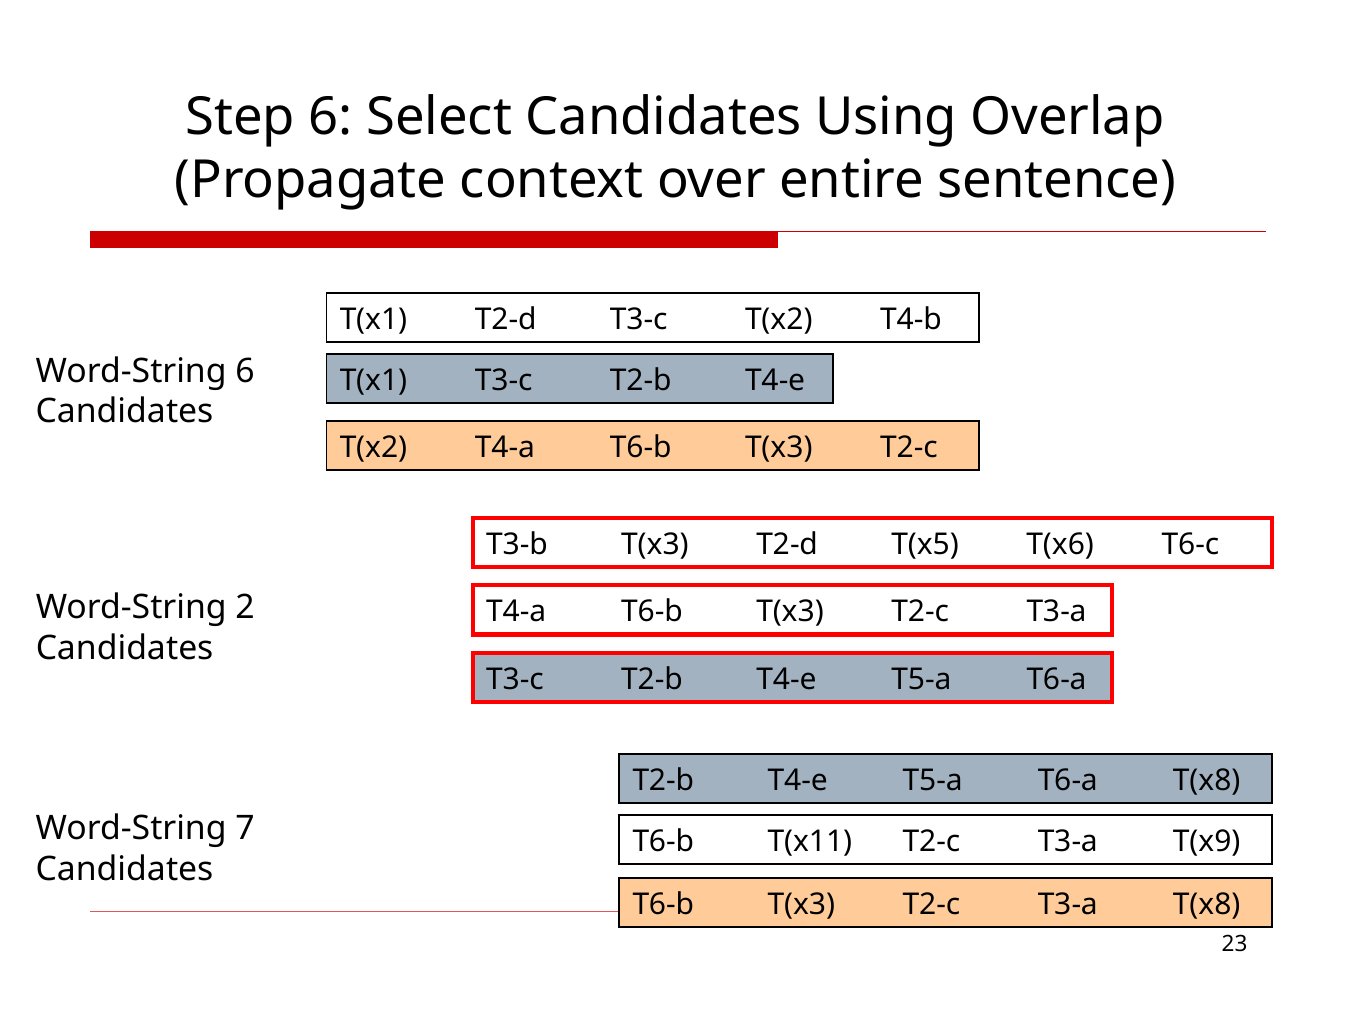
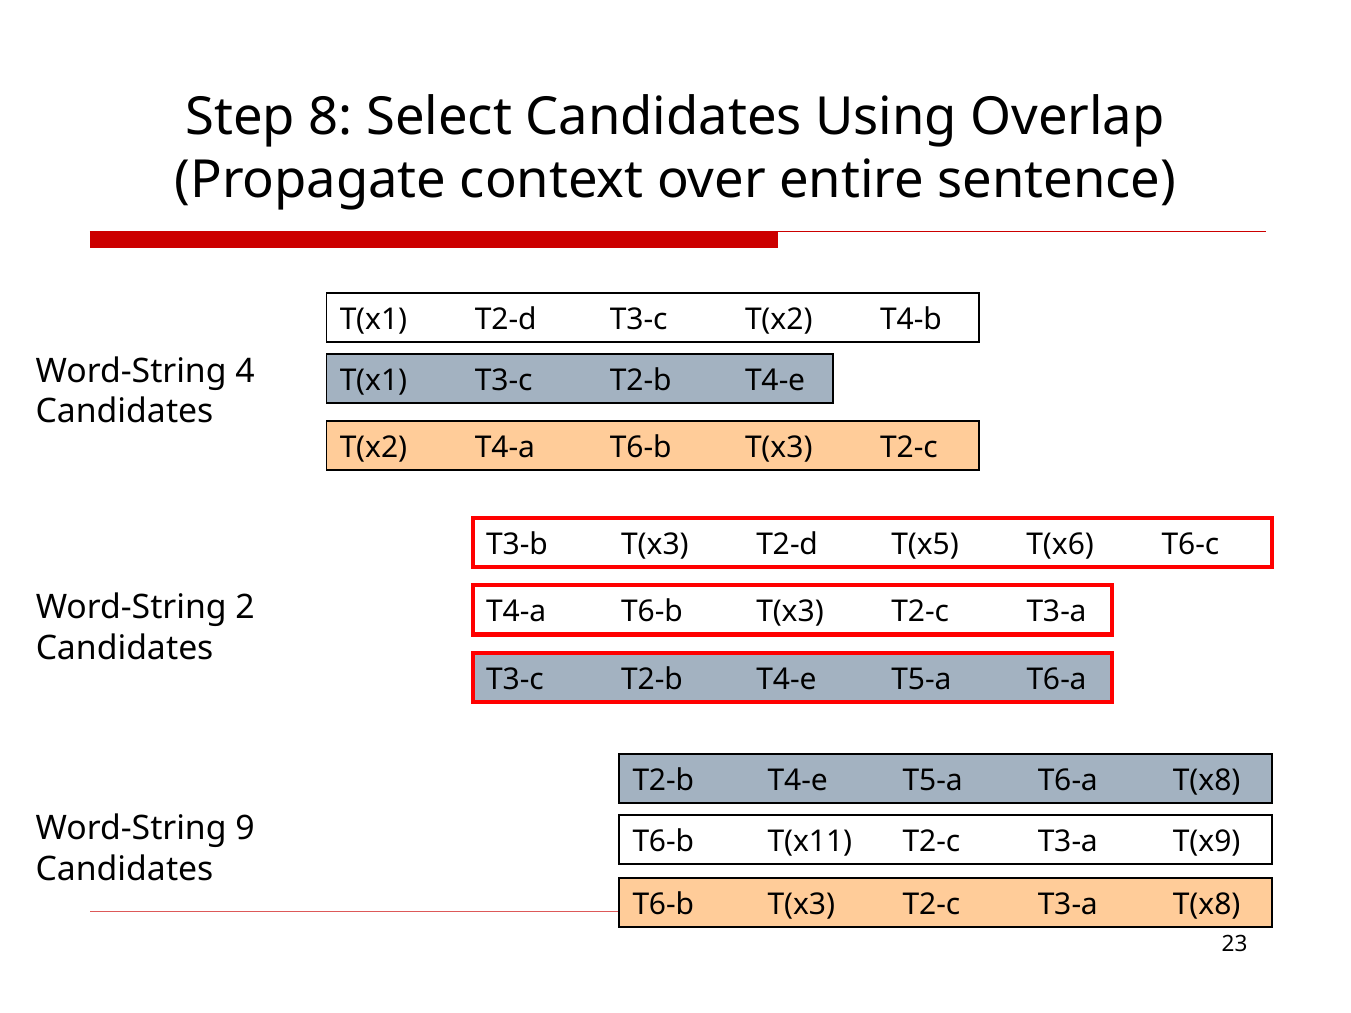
Step 6: 6 -> 8 (331, 117)
Word-String 6: 6 -> 4 (245, 371)
7: 7 -> 9 (245, 829)
